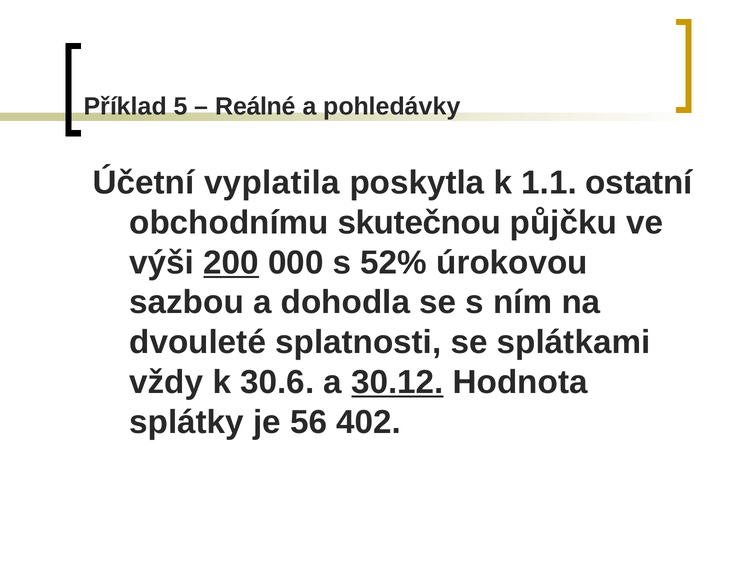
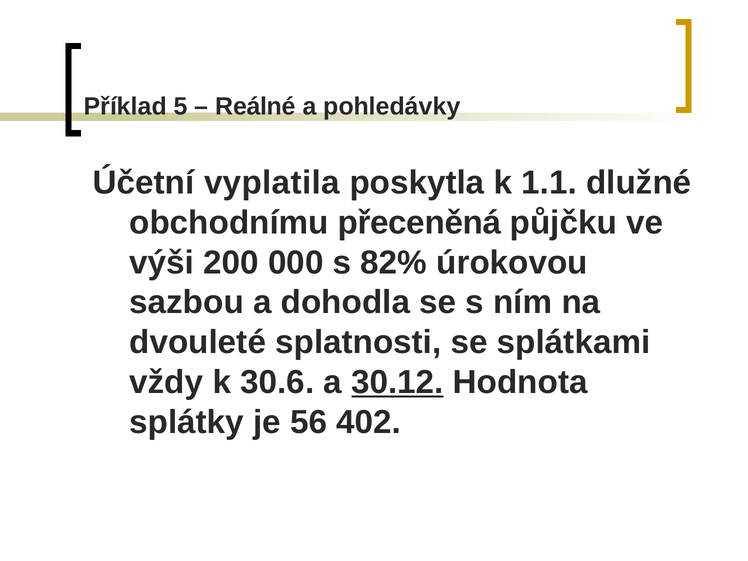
ostatní: ostatní -> dlužné (639, 183)
skutečnou: skutečnou -> přeceněná (419, 223)
200 underline: present -> none (231, 263)
52%: 52% -> 82% (394, 263)
